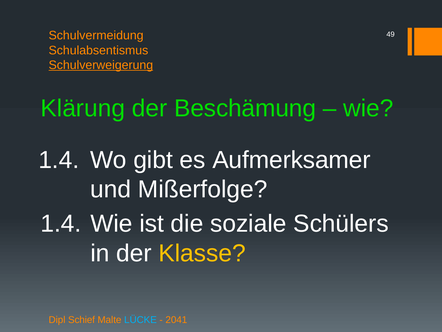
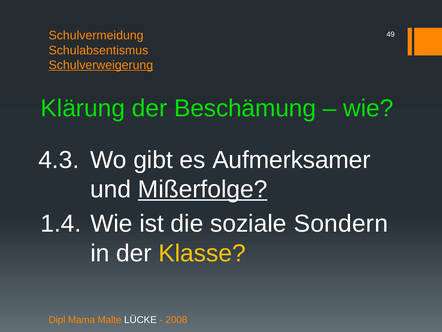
1.4: 1.4 -> 4.3 (59, 160)
Mißerfolge underline: none -> present (203, 189)
Schülers: Schülers -> Sondern (341, 224)
Schief: Schief -> Mama (82, 319)
LÜCKE colour: light blue -> white (140, 319)
2041: 2041 -> 2008 (176, 319)
